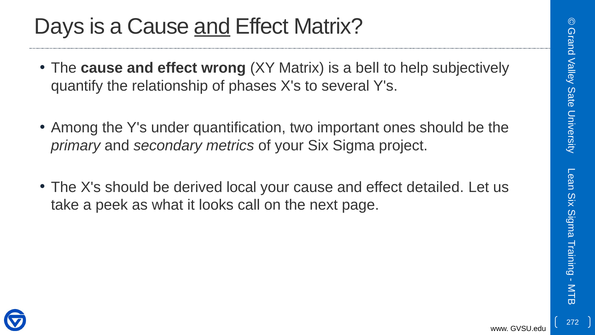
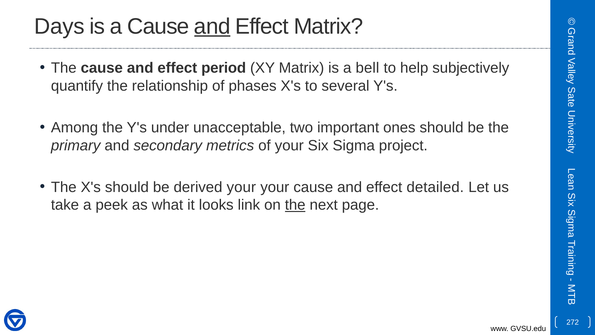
wrong: wrong -> period (224, 68)
quantification: quantification -> unacceptable (239, 127)
derived local: local -> your (241, 187)
call: call -> link (249, 205)
the underline: none -> present (295, 205)
